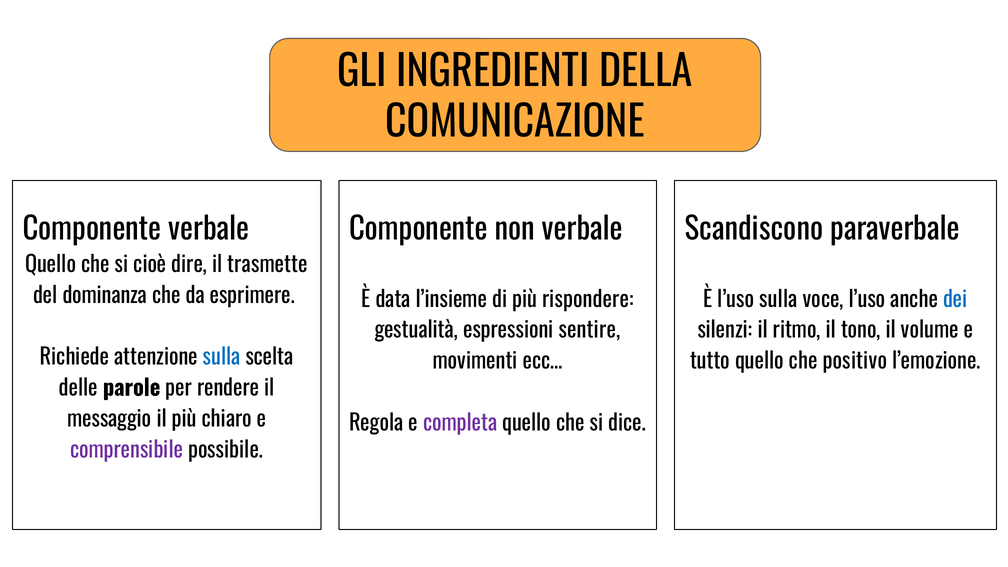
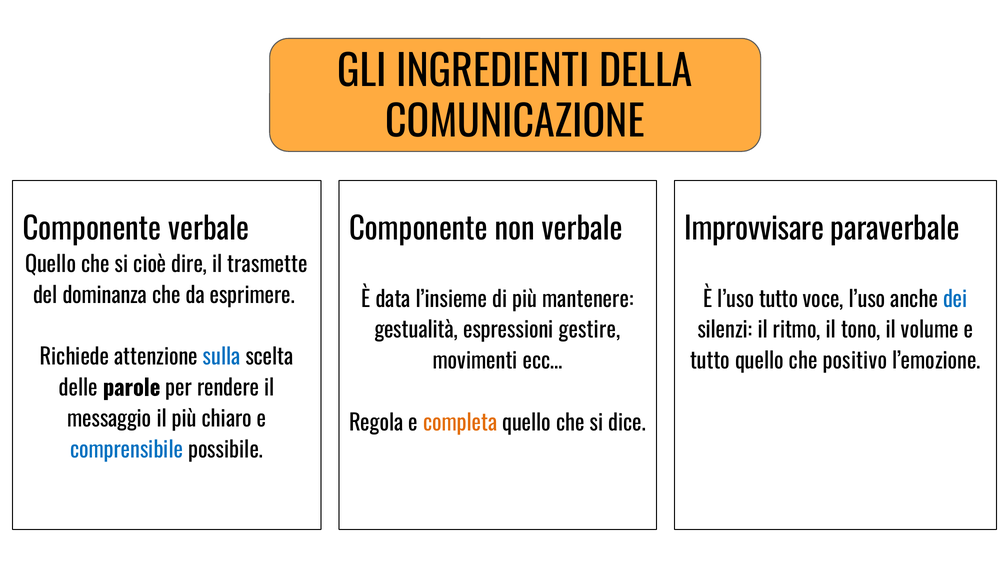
Scandiscono: Scandiscono -> Improvvisare (754, 230)
rispondere: rispondere -> mantenere (588, 300)
l’uso sulla: sulla -> tutto (779, 300)
sentire: sentire -> gestire (590, 331)
completa colour: purple -> orange (460, 423)
comprensibile colour: purple -> blue (127, 450)
